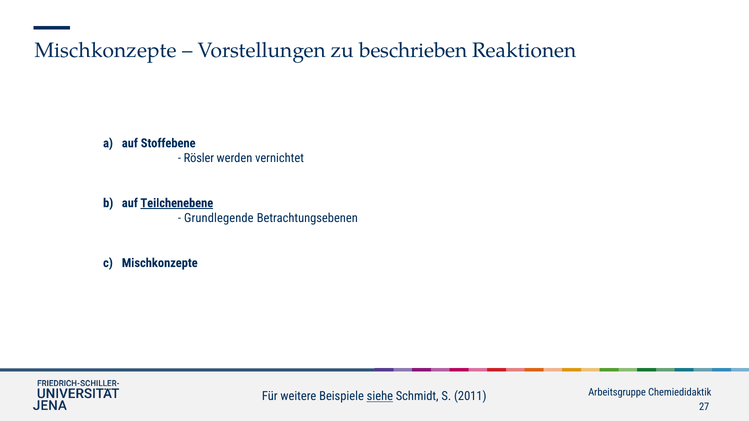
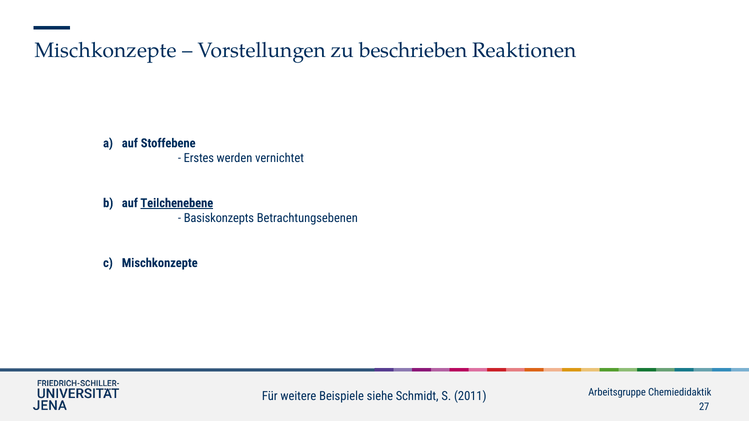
Rösler: Rösler -> Erstes (199, 158)
Grundlegende: Grundlegende -> Basiskonzepts (219, 218)
siehe underline: present -> none (380, 397)
